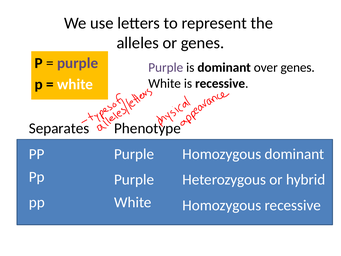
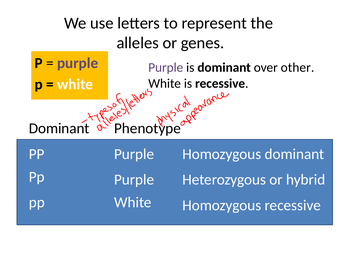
over genes: genes -> other (298, 67)
Separates: Separates -> Dominant (59, 128)
